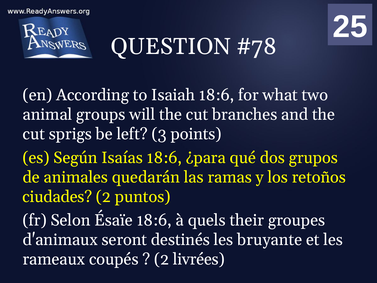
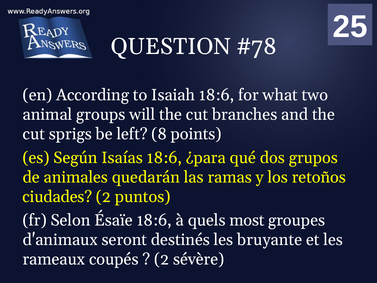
3: 3 -> 8 (159, 134)
their: their -> most (247, 220)
livrées: livrées -> sévère (199, 259)
